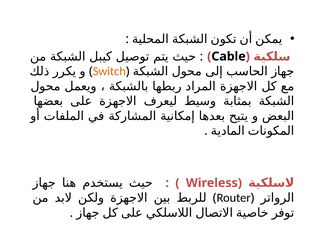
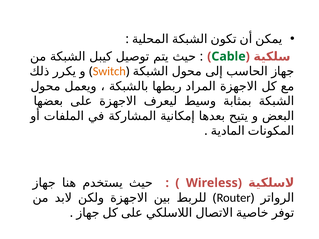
Cable colour: black -> green (229, 56)
